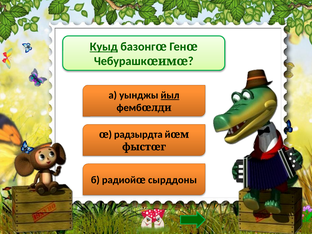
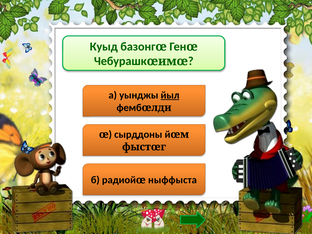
Куыд underline: present -> none (104, 47)
радзырдта: радзырдта -> сырддоны (138, 134)
сырддоны: сырддоны -> ныффыста (172, 180)
